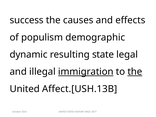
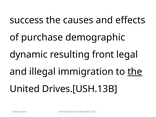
populism: populism -> purchase (42, 37)
state: state -> front (103, 55)
immigration underline: present -> none (86, 72)
Affect.[USH.13B: Affect.[USH.13B -> Drives.[USH.13B (80, 89)
